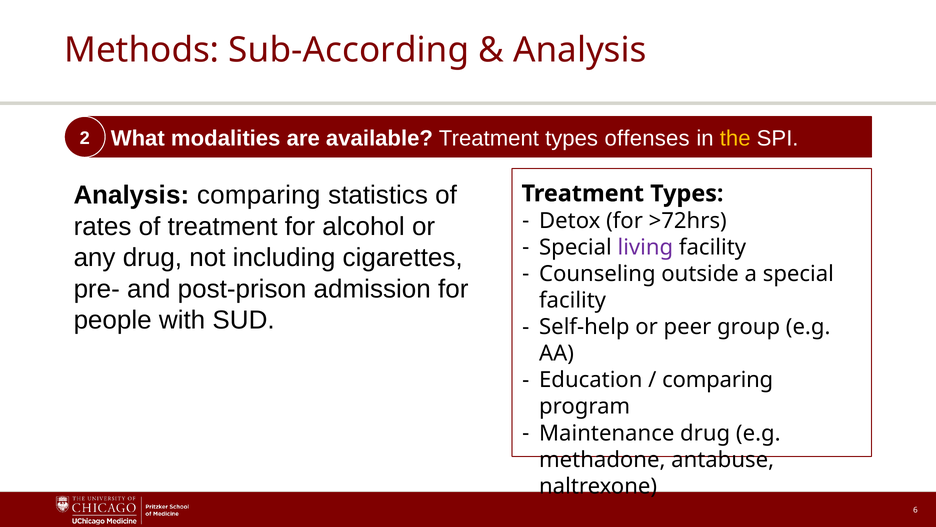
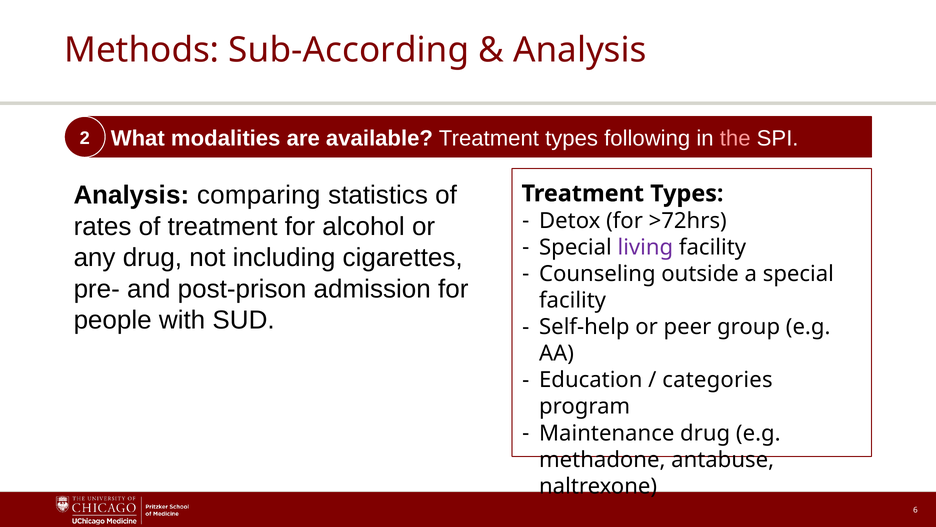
offenses: offenses -> following (647, 138)
the colour: yellow -> pink (735, 138)
comparing: comparing -> categories (717, 380)
